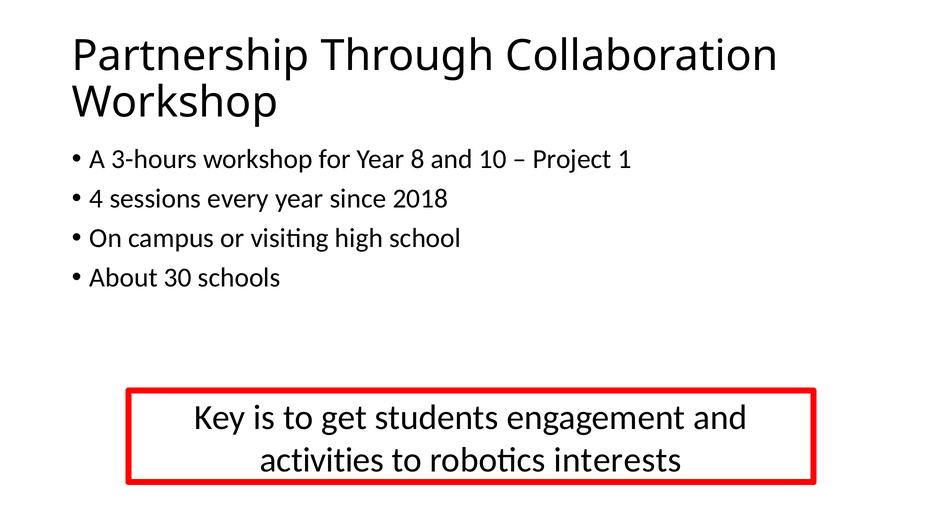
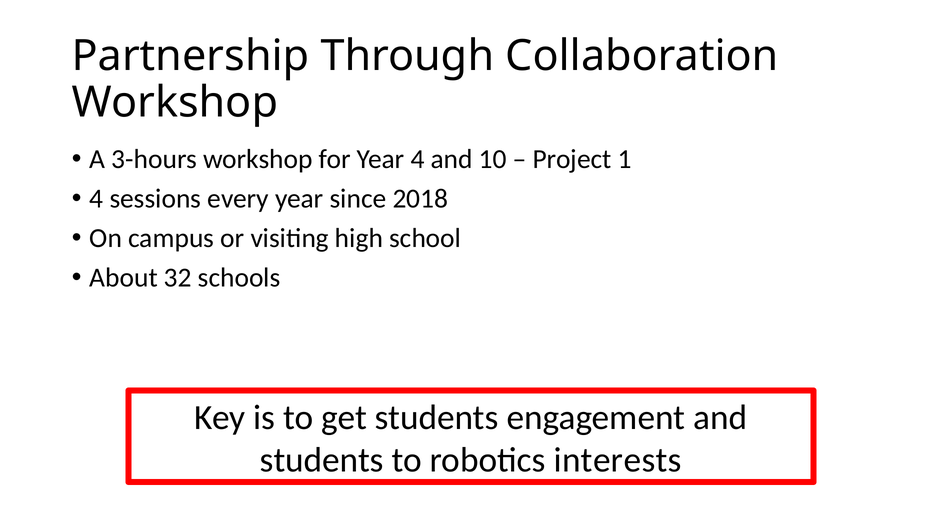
Year 8: 8 -> 4 (418, 159)
30: 30 -> 32 (178, 278)
activities: activities -> students (322, 460)
